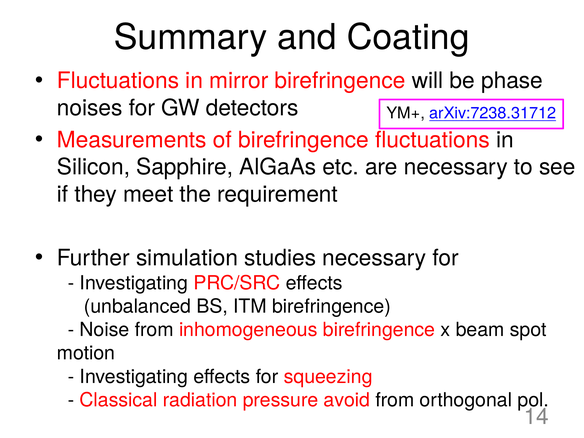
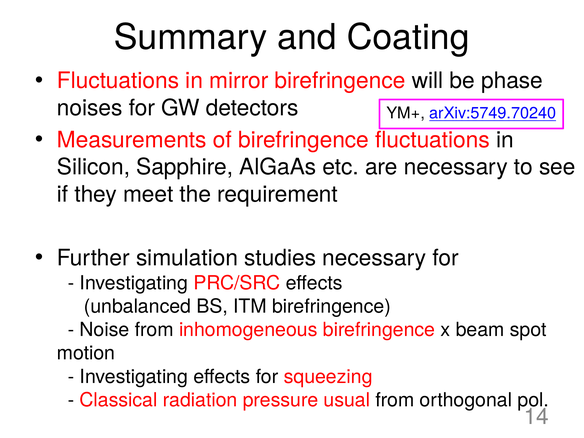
arXiv:7238.31712: arXiv:7238.31712 -> arXiv:5749.70240 (493, 113)
avoid: avoid -> usual (347, 400)
